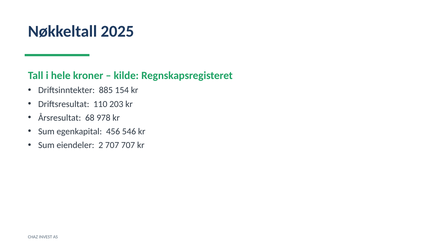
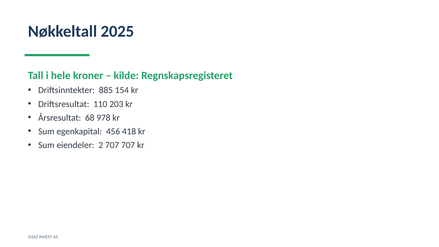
546: 546 -> 418 (129, 131)
